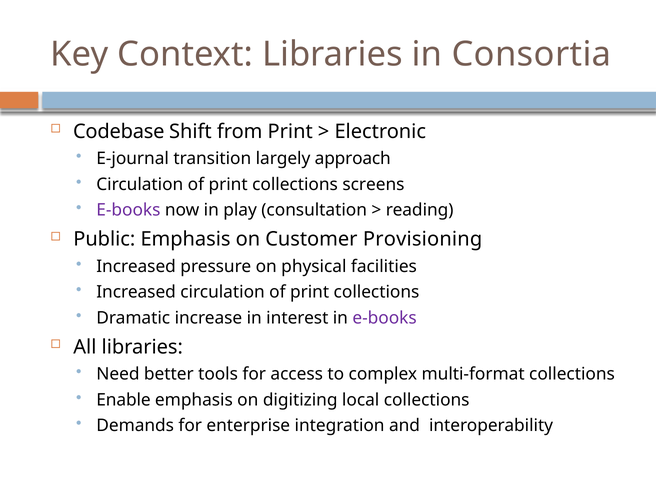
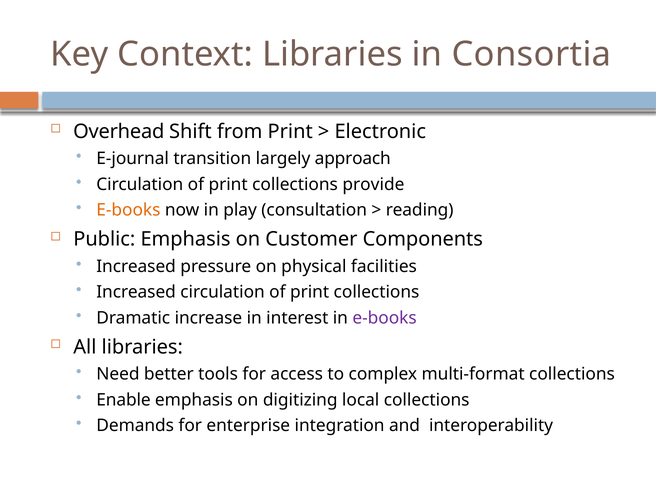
Codebase: Codebase -> Overhead (119, 131)
screens: screens -> provide (373, 184)
E-books colour: purple -> orange (128, 210)
Provisioning: Provisioning -> Components (423, 239)
